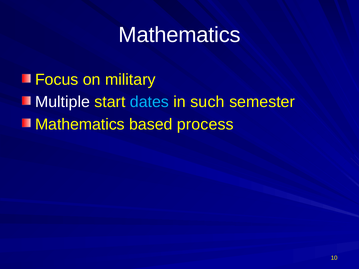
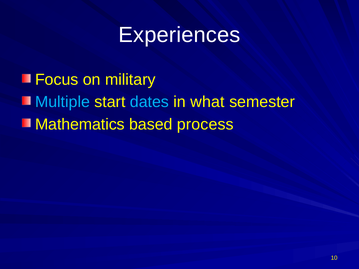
Mathematics: Mathematics -> Experiences (179, 35)
Multiple colour: white -> light blue (62, 102)
such: such -> what (207, 102)
